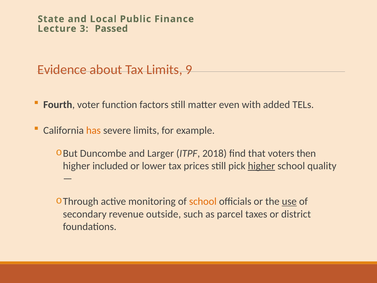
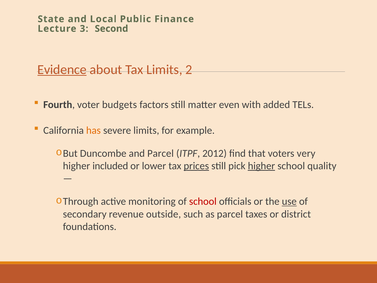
Passed: Passed -> Second (111, 29)
Evidence underline: none -> present (62, 69)
9: 9 -> 2 (189, 69)
function: function -> budgets (119, 104)
and Larger: Larger -> Parcel (161, 153)
2018: 2018 -> 2012 (215, 153)
then: then -> very (306, 153)
prices underline: none -> present (196, 166)
school colour: orange -> red (203, 201)
